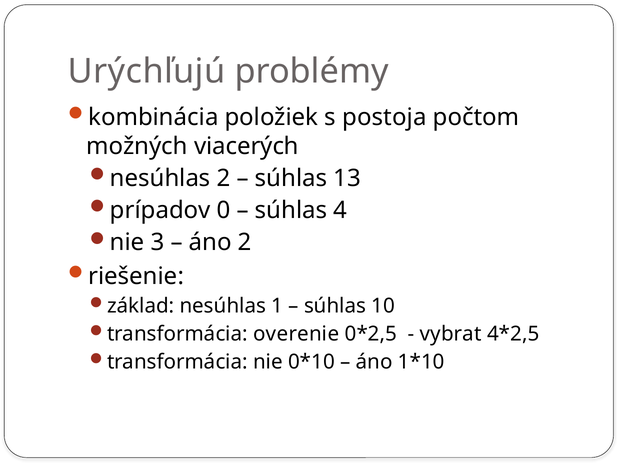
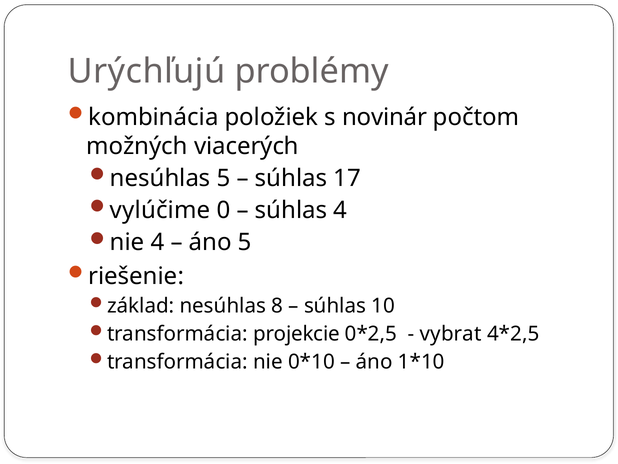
postoja: postoja -> novinár (385, 117)
nesúhlas 2: 2 -> 5 (224, 178)
13: 13 -> 17 (347, 178)
prípadov: prípadov -> vylúčime (160, 210)
nie 3: 3 -> 4 (157, 242)
áno 2: 2 -> 5 (245, 242)
1: 1 -> 8 (277, 306)
overenie: overenie -> projekcie (296, 334)
